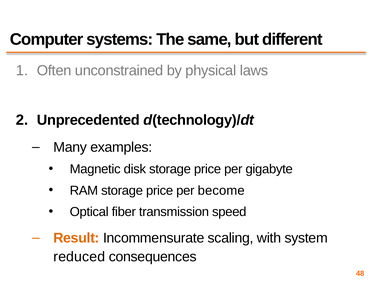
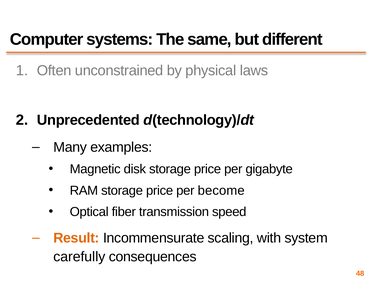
reduced: reduced -> carefully (79, 257)
